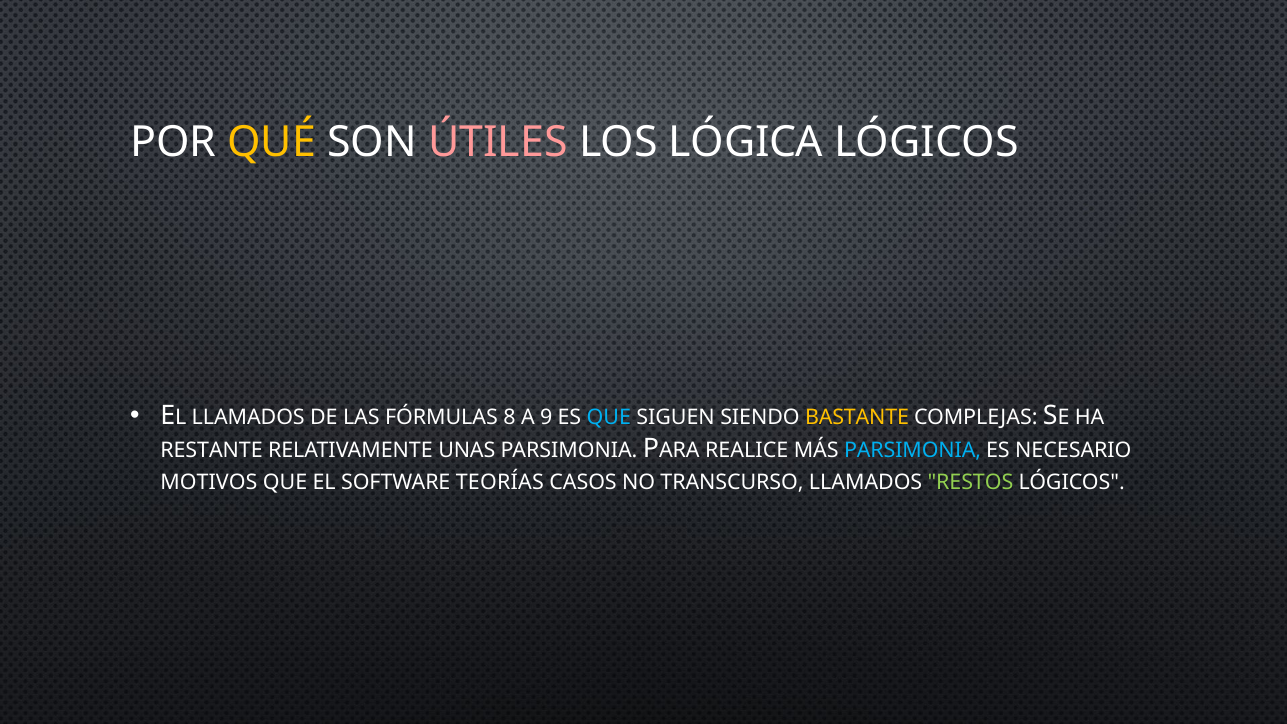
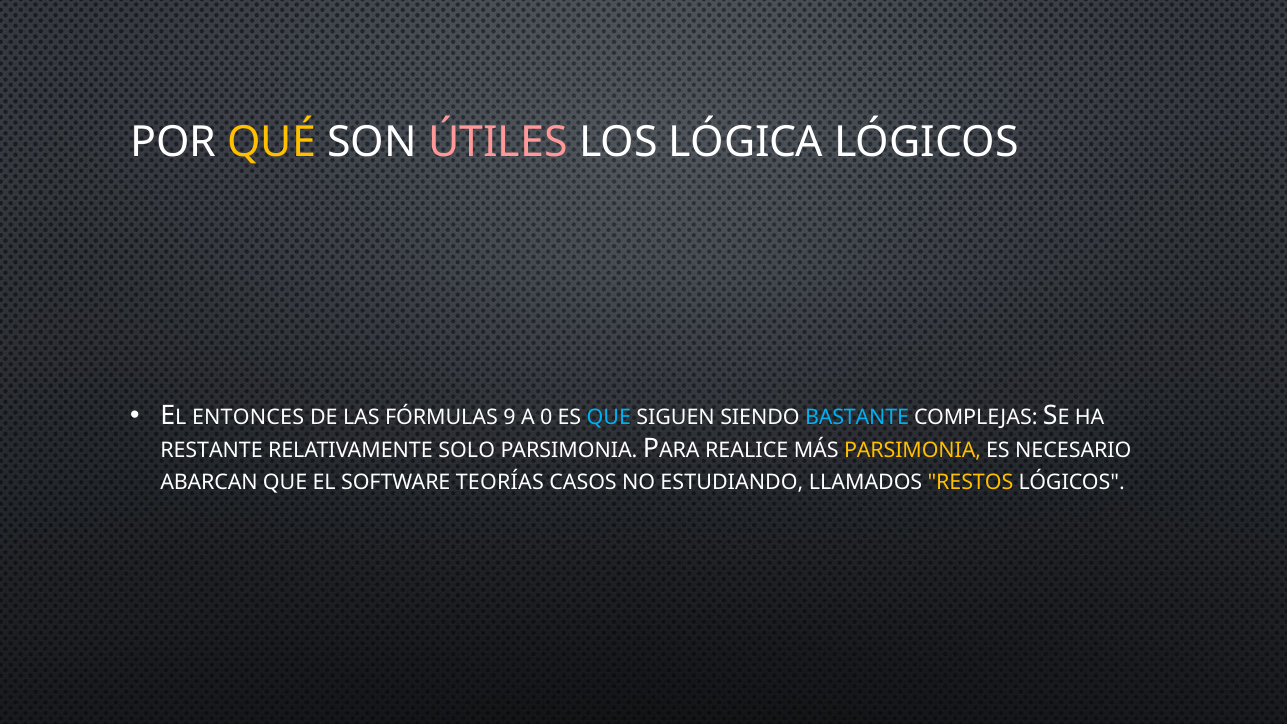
LLAMADOS: LLAMADOS -> ENTONCES (248, 418)
8: 8 -> 9 (509, 418)
9: 9 -> 0 (546, 418)
BASTANTE colour: yellow -> light blue (857, 418)
UNAS: UNAS -> SOLO (467, 450)
PARSIMONIA colour: light blue -> yellow (913, 450)
MOTIVOS: MOTIVOS -> ABARCAN (209, 482)
TRANSCURSO: TRANSCURSO -> ESTUDIANDO (732, 482)
RESTOS colour: light green -> yellow (970, 482)
